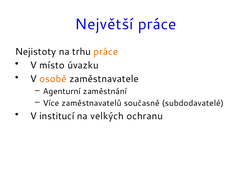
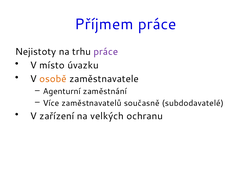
Největší: Největší -> Příjmem (104, 24)
práce colour: orange -> purple (106, 52)
institucí: institucí -> zařízení (57, 116)
